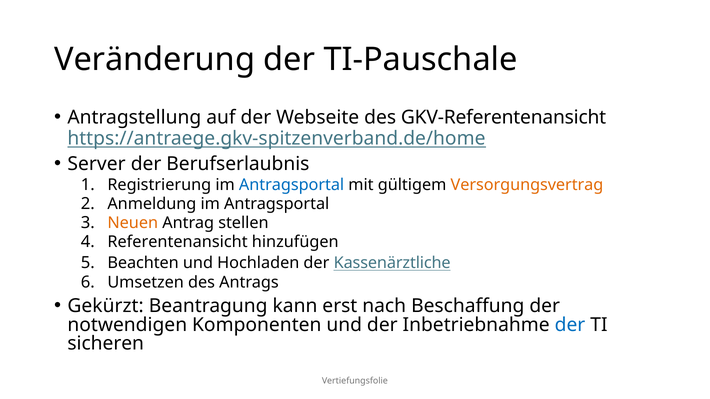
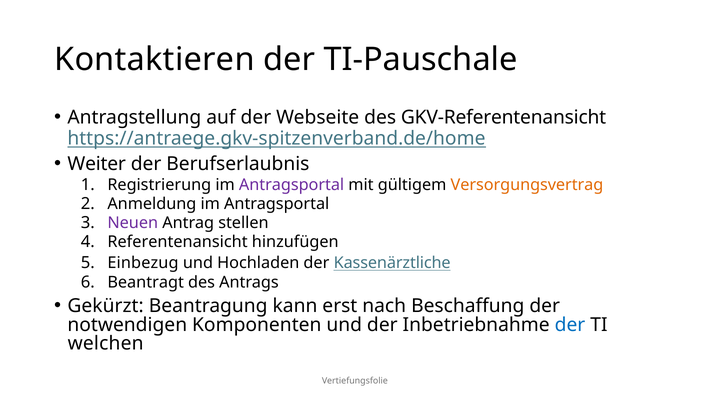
Veränderung: Veränderung -> Kontaktieren (154, 60)
Server: Server -> Weiter (97, 164)
Antragsportal colour: blue -> purple (292, 185)
Neuen colour: orange -> purple (133, 223)
Beachten: Beachten -> Einbezug (143, 263)
Umsetzen: Umsetzen -> Beantragt (146, 283)
sicheren: sicheren -> welchen (106, 344)
